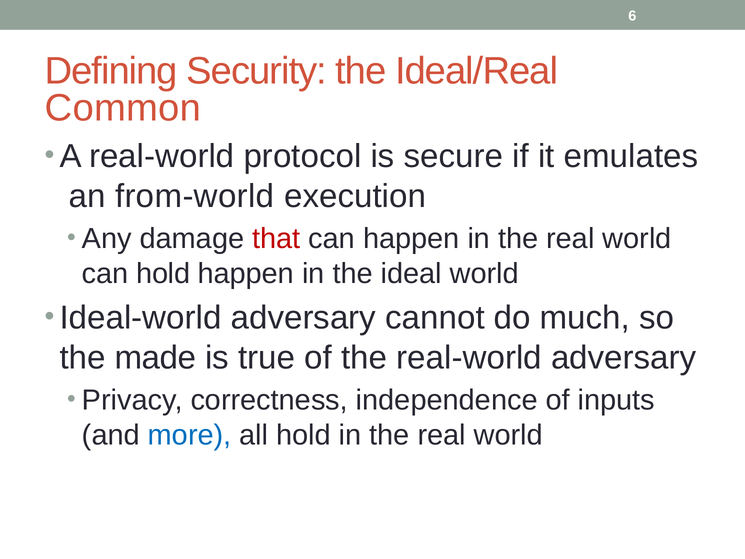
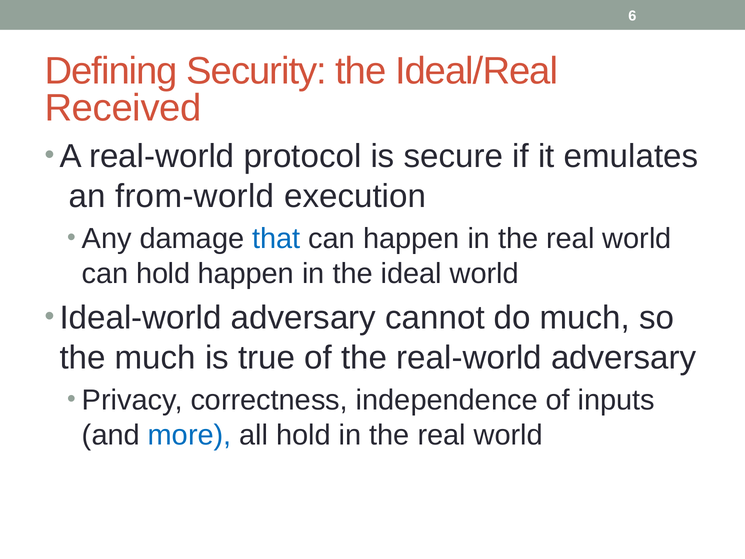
Common: Common -> Received (123, 108)
that colour: red -> blue (276, 239)
the made: made -> much (155, 357)
